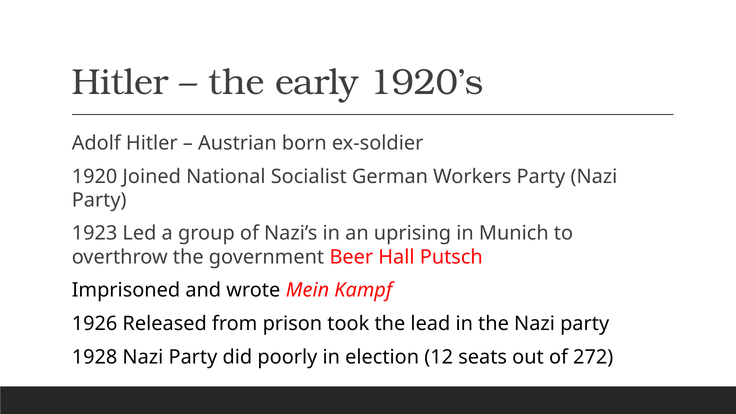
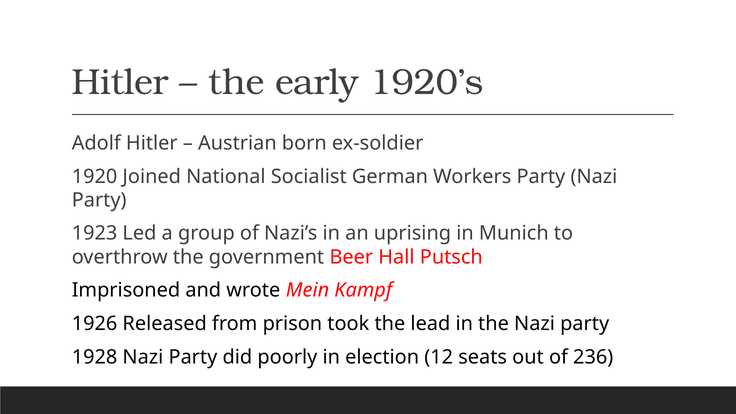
272: 272 -> 236 (593, 357)
